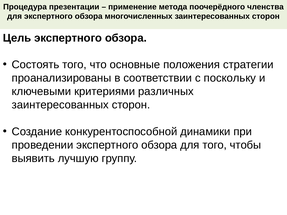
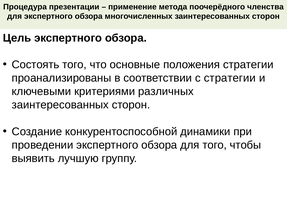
с поскольку: поскольку -> стратегии (230, 78)
